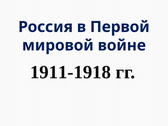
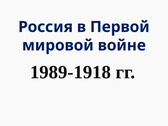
1911-1918: 1911-1918 -> 1989-1918 (70, 72)
